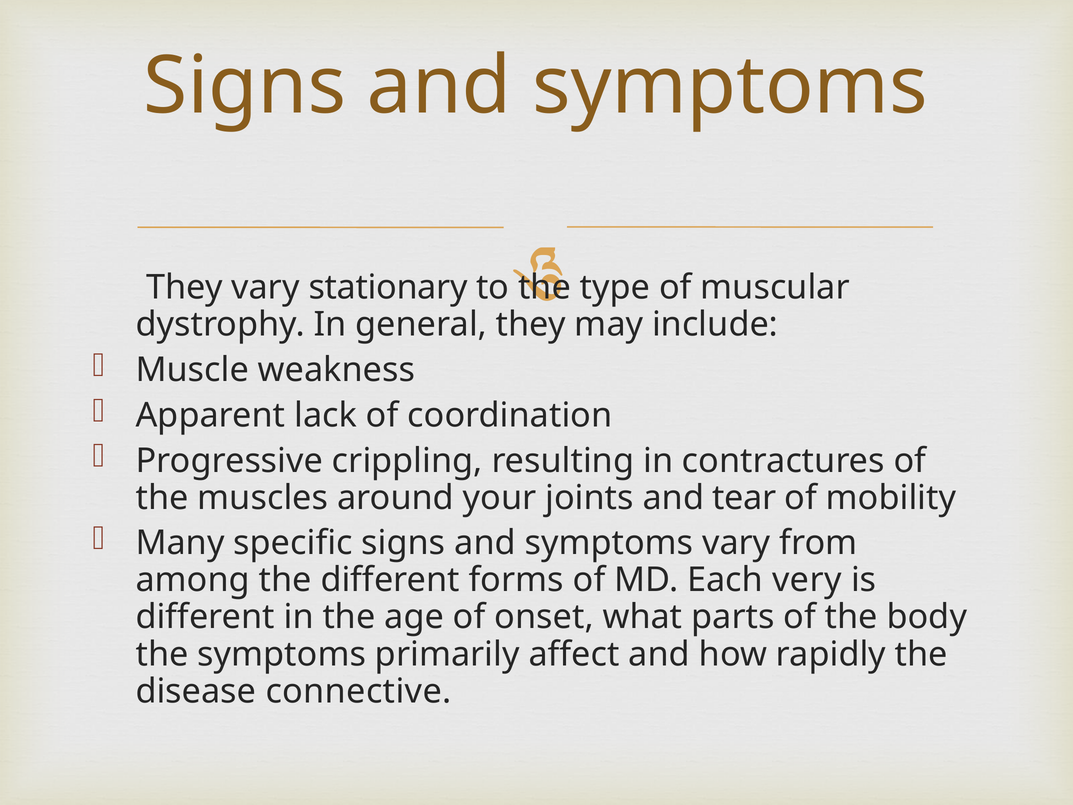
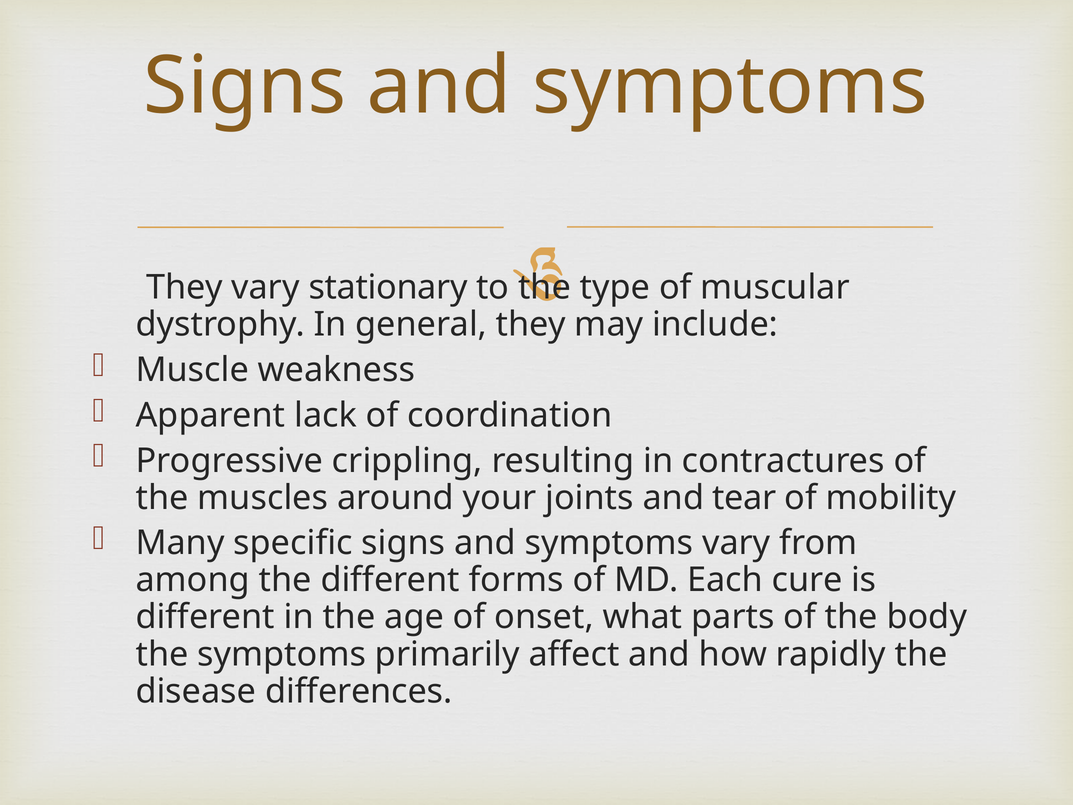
very: very -> cure (807, 580)
connective: connective -> differences (359, 691)
